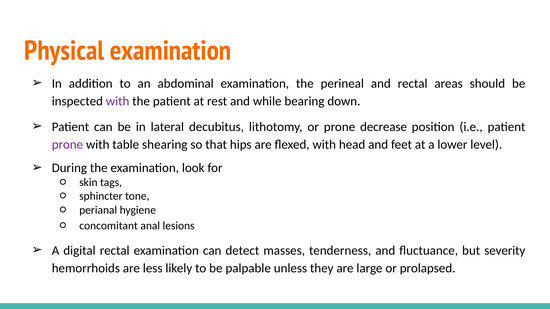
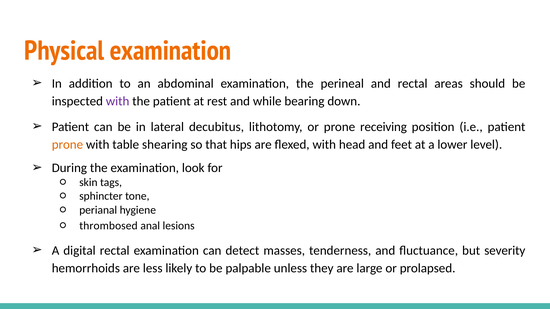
decrease: decrease -> receiving (384, 127)
prone colour: purple -> orange (67, 145)
concomitant: concomitant -> thrombosed (109, 226)
